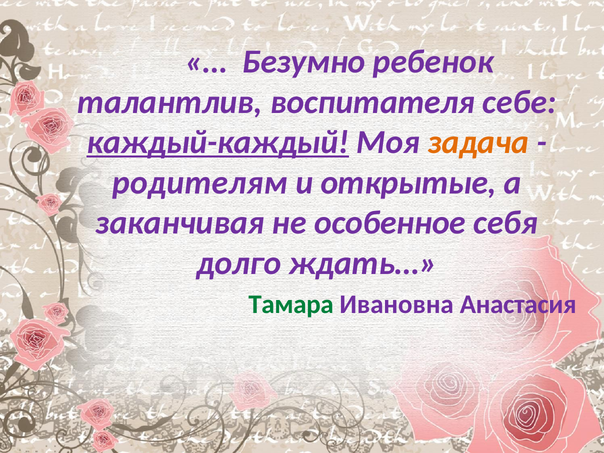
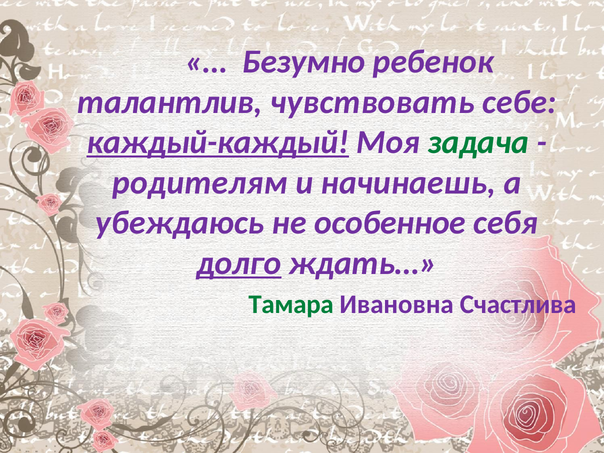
воспитателя: воспитателя -> чувствовать (372, 102)
задача colour: orange -> green (478, 142)
открытые: открытые -> начинаешь (408, 183)
заканчивая: заканчивая -> убеждаюсь (180, 223)
долго underline: none -> present (239, 263)
Анастасия: Анастасия -> Счастлива (518, 304)
